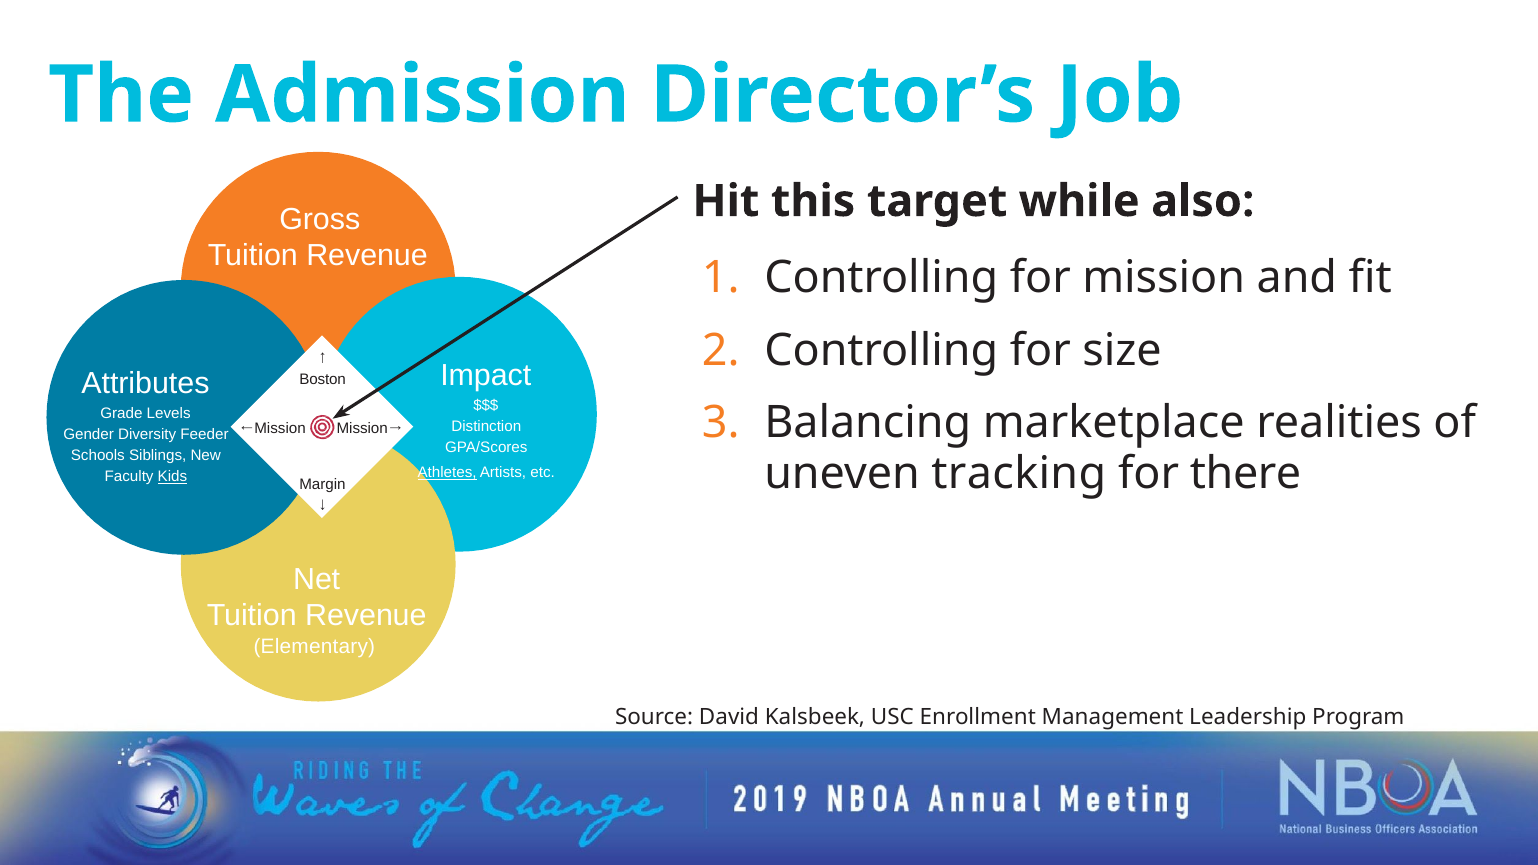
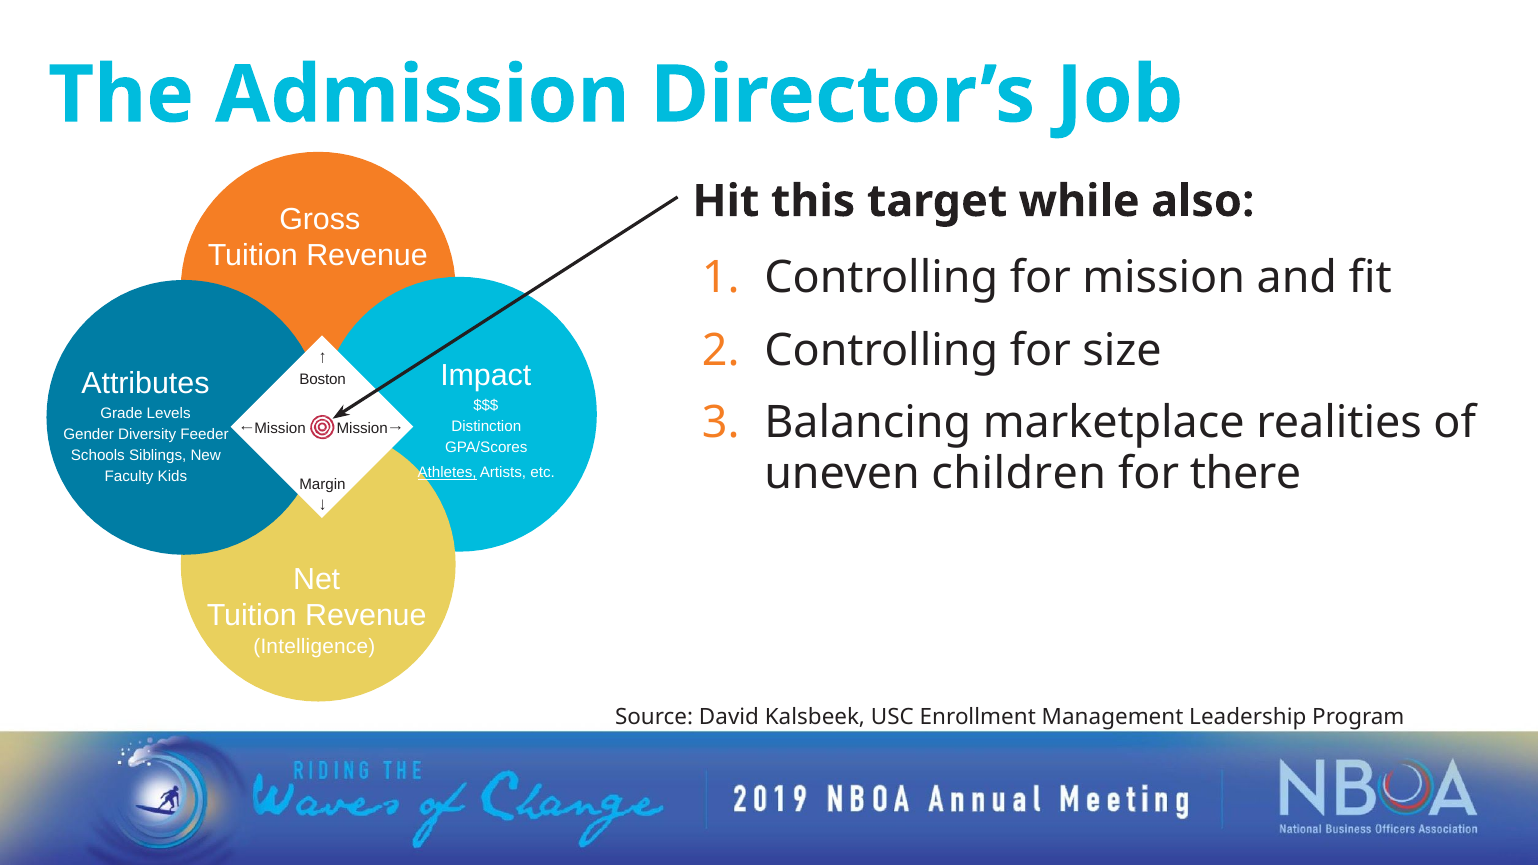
tracking: tracking -> children (1019, 474)
Kids underline: present -> none (172, 477)
Elementary: Elementary -> Intelligence (314, 647)
